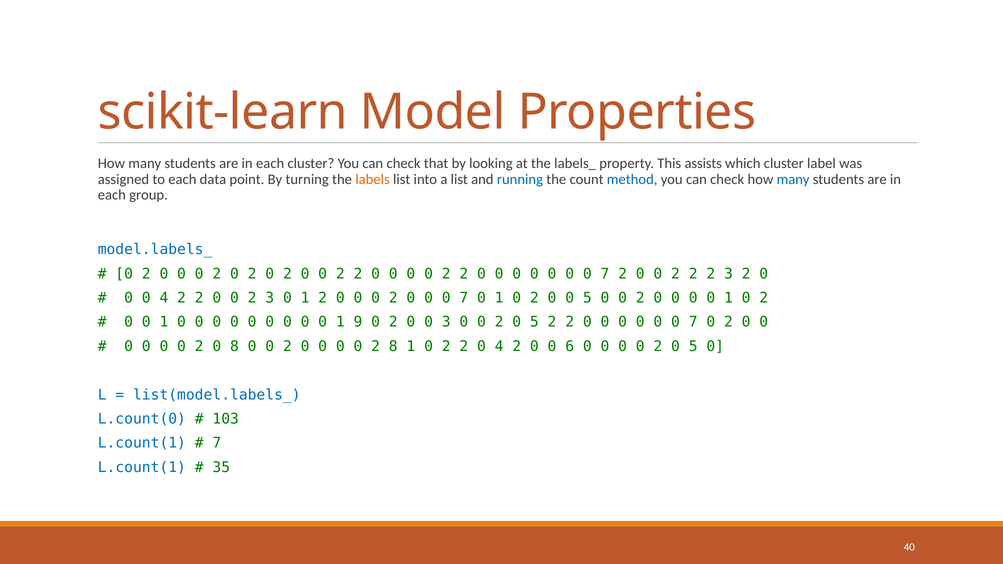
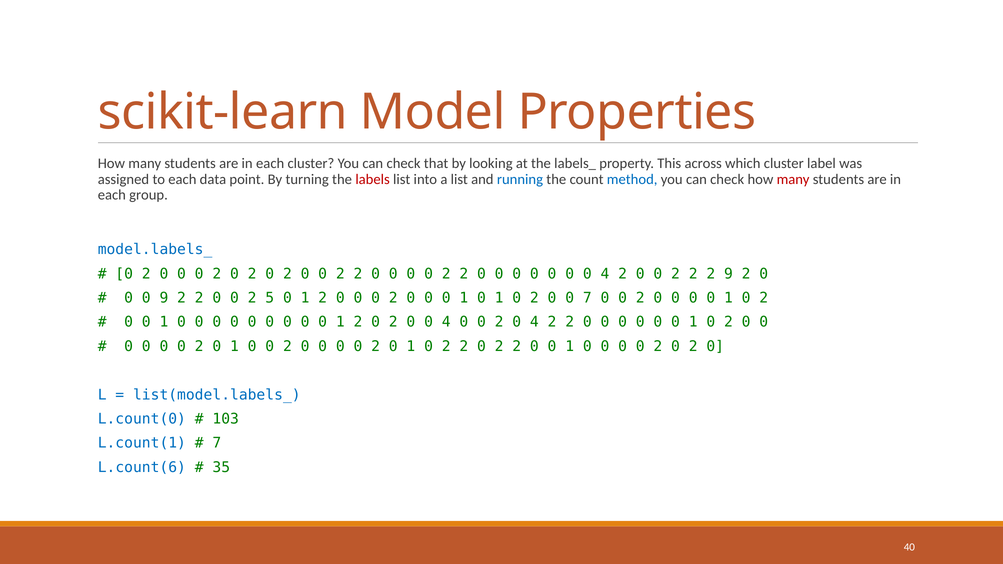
assists: assists -> across (703, 163)
labels colour: orange -> red (373, 179)
many colour: blue -> red (793, 179)
7: 7 -> 4 (605, 274)
2 2 3: 3 -> 9 (728, 274)
0 0 4: 4 -> 9 (164, 298)
0 2 3: 3 -> 5 (270, 298)
7: 7 -> 1 (464, 298)
0 0 5: 5 -> 7 (587, 298)
0 0 1 9: 9 -> 2 (358, 322)
2 0 0 3: 3 -> 4 (446, 322)
5: 5 -> 4 (534, 322)
7: 7 -> 1 (693, 322)
8: 8 -> 1 (234, 346)
8: 8 -> 0 (393, 346)
2 2 0 4: 4 -> 2 (499, 346)
2 0 0 6: 6 -> 1 (570, 346)
5: 5 -> 2 (693, 346)
L.count(1: L.count(1 -> L.count(6 (142, 467)
